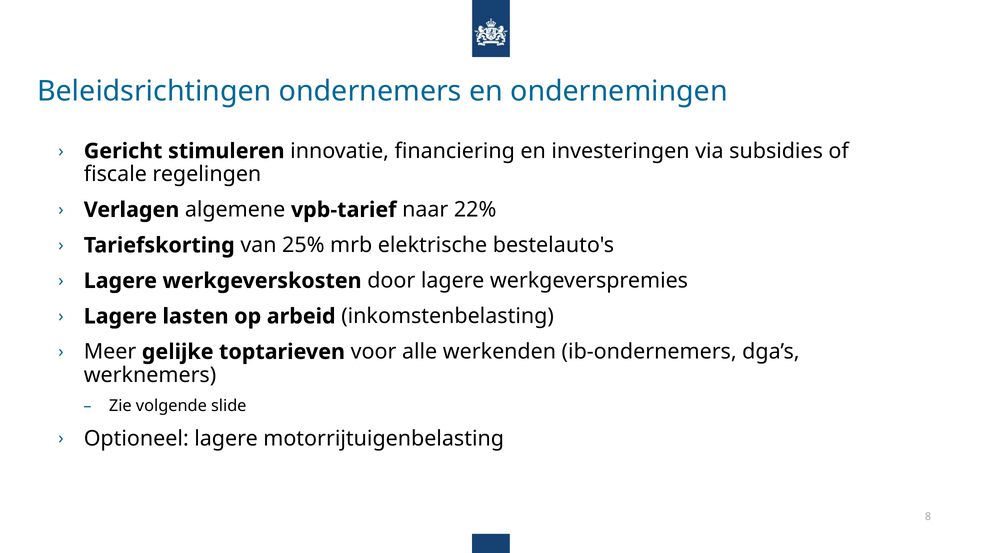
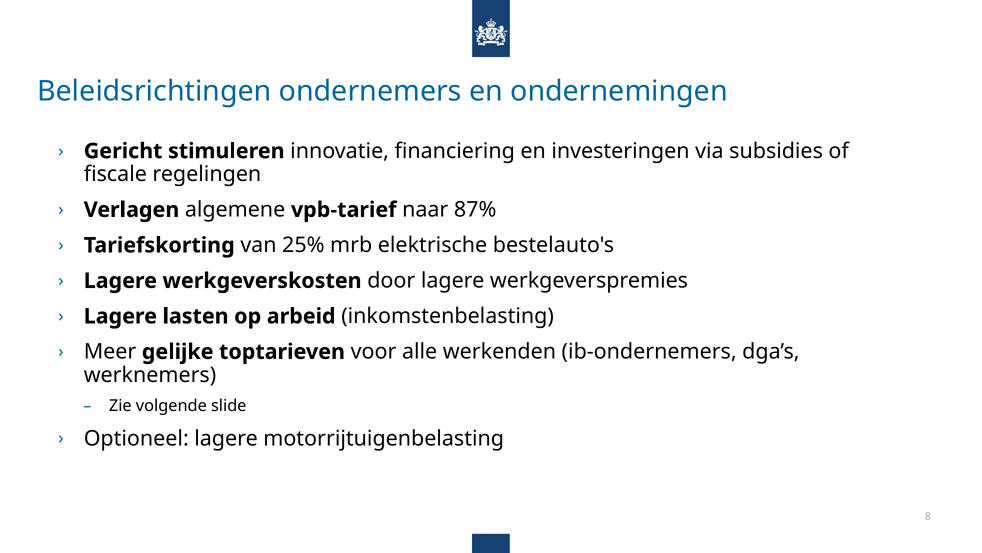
22%: 22% -> 87% (475, 210)
